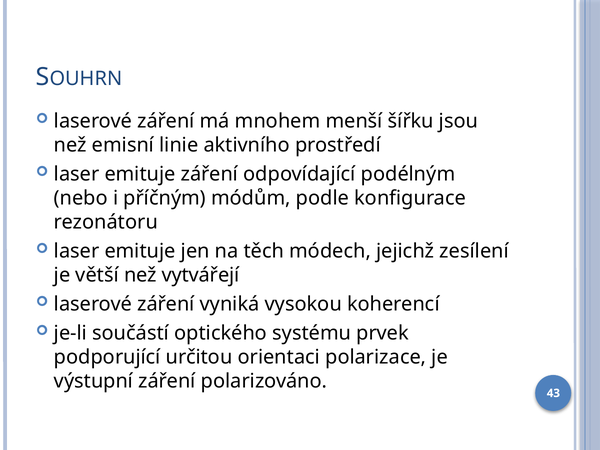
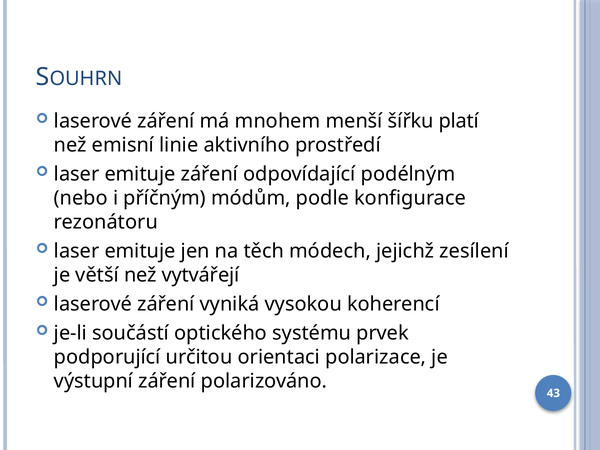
jsou: jsou -> platí (459, 121)
